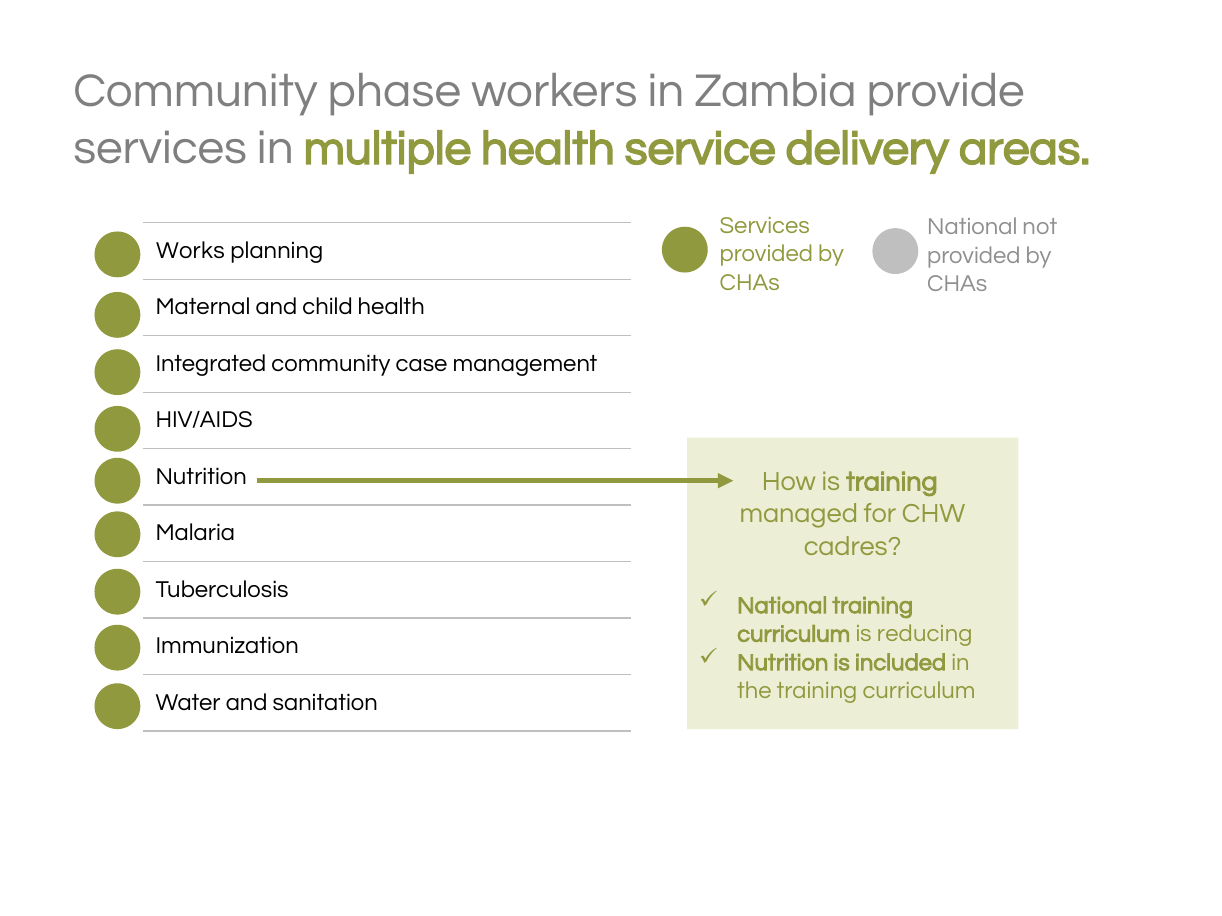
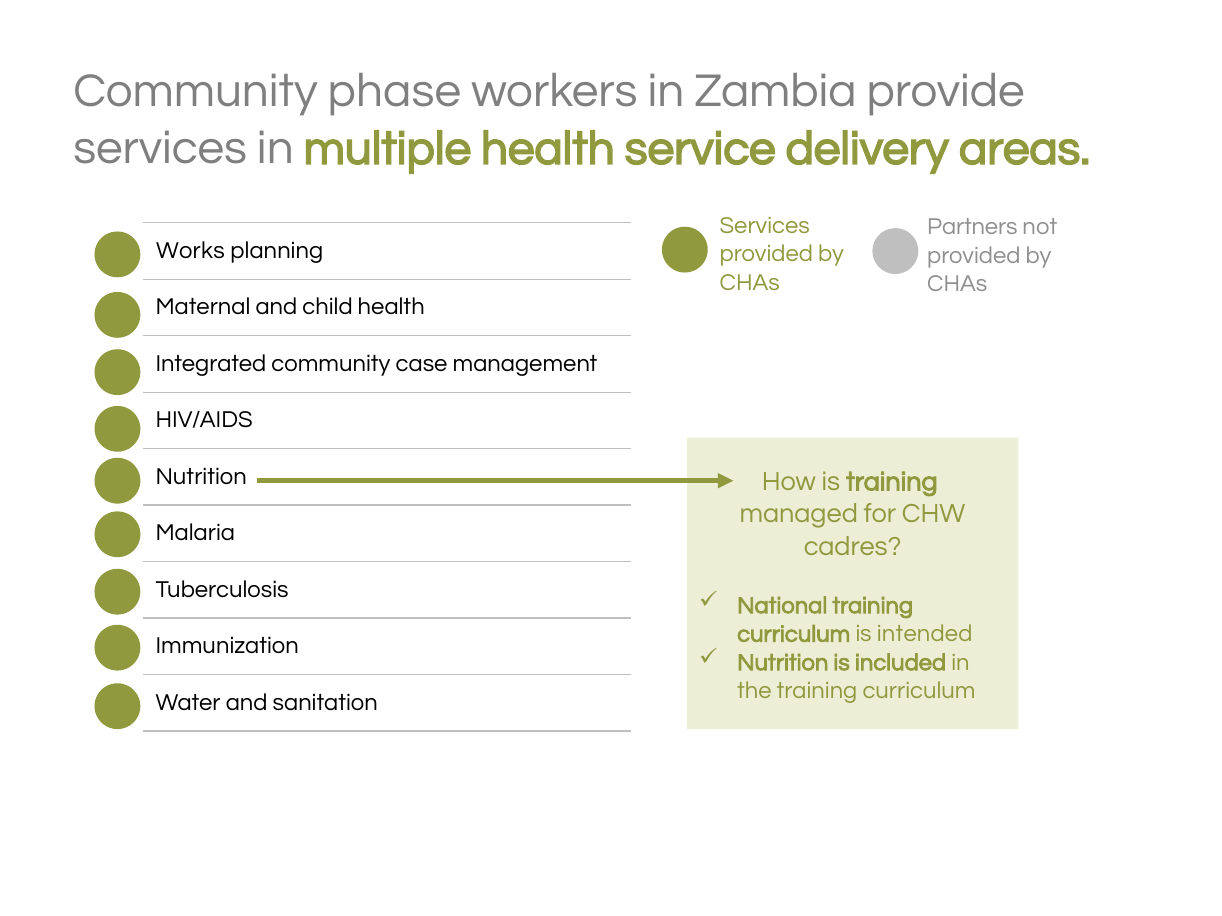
National: National -> Partners (972, 227)
reducing: reducing -> intended (925, 634)
